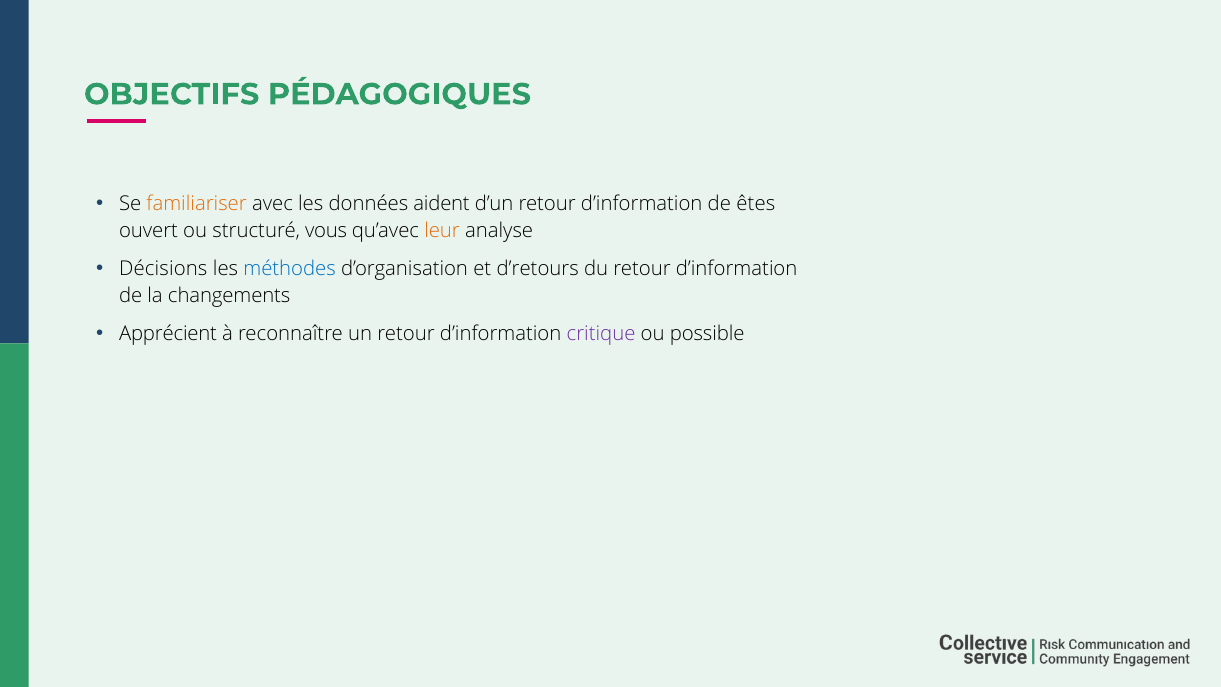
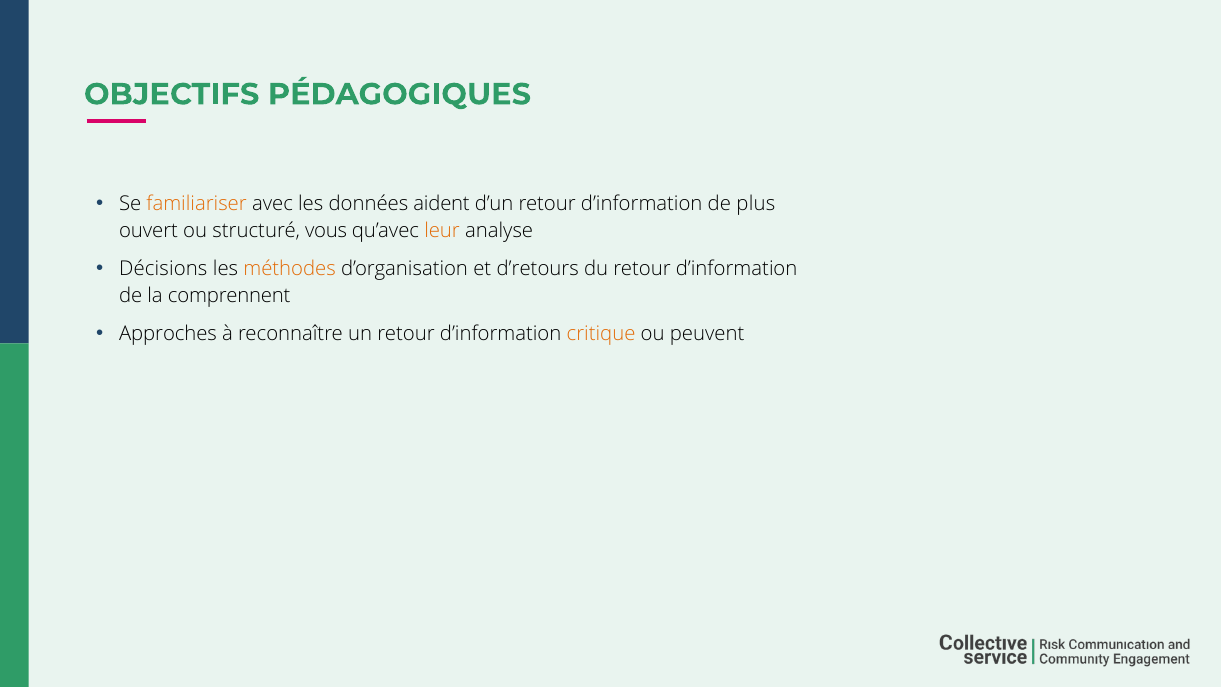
êtes: êtes -> plus (756, 204)
méthodes colour: blue -> orange (290, 269)
changements: changements -> comprennent (229, 295)
Apprécient: Apprécient -> Approches (168, 334)
critique colour: purple -> orange (601, 334)
possible: possible -> peuvent (707, 334)
